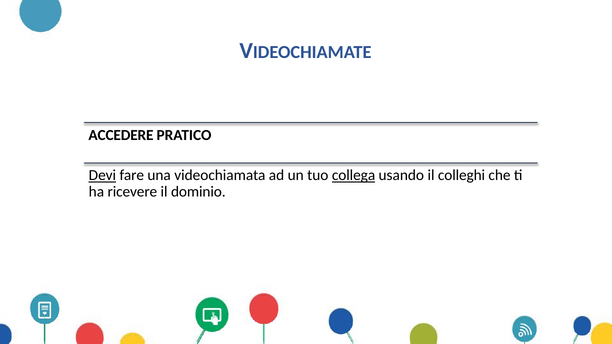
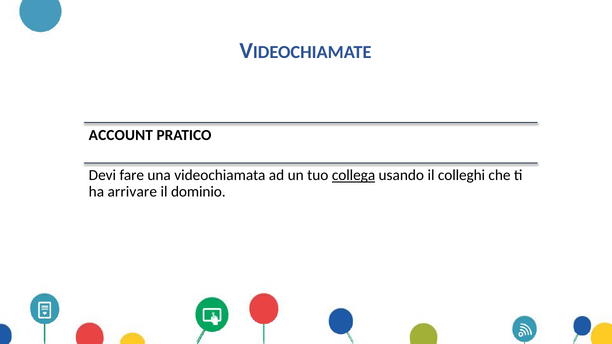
ACCEDERE: ACCEDERE -> ACCOUNT (121, 135)
Devi underline: present -> none (102, 175)
ricevere: ricevere -> arrivare (132, 192)
